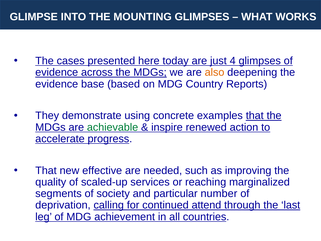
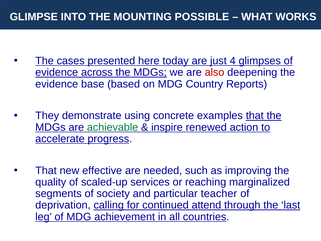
MOUNTING GLIMPSES: GLIMPSES -> POSSIBLE (202, 17)
also colour: orange -> red (215, 72)
number: number -> teacher (219, 193)
